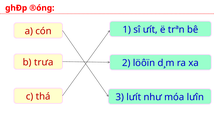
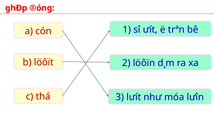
trưa: trưa -> löôït (44, 62)
